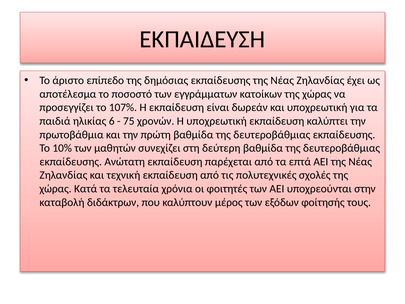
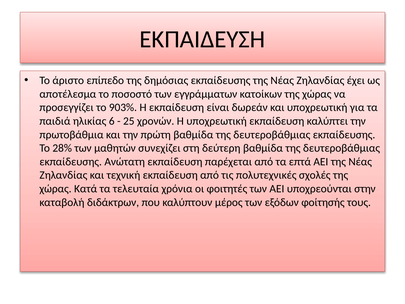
107%: 107% -> 903% (123, 108)
75: 75 -> 25 (129, 121)
10%: 10% -> 28% (62, 148)
